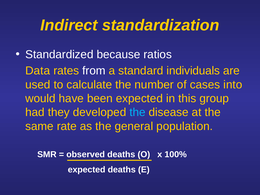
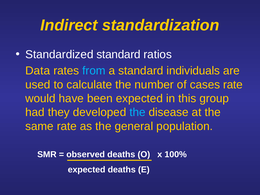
Standardized because: because -> standard (119, 55)
from colour: white -> light blue (94, 71)
cases into: into -> rate (233, 85)
